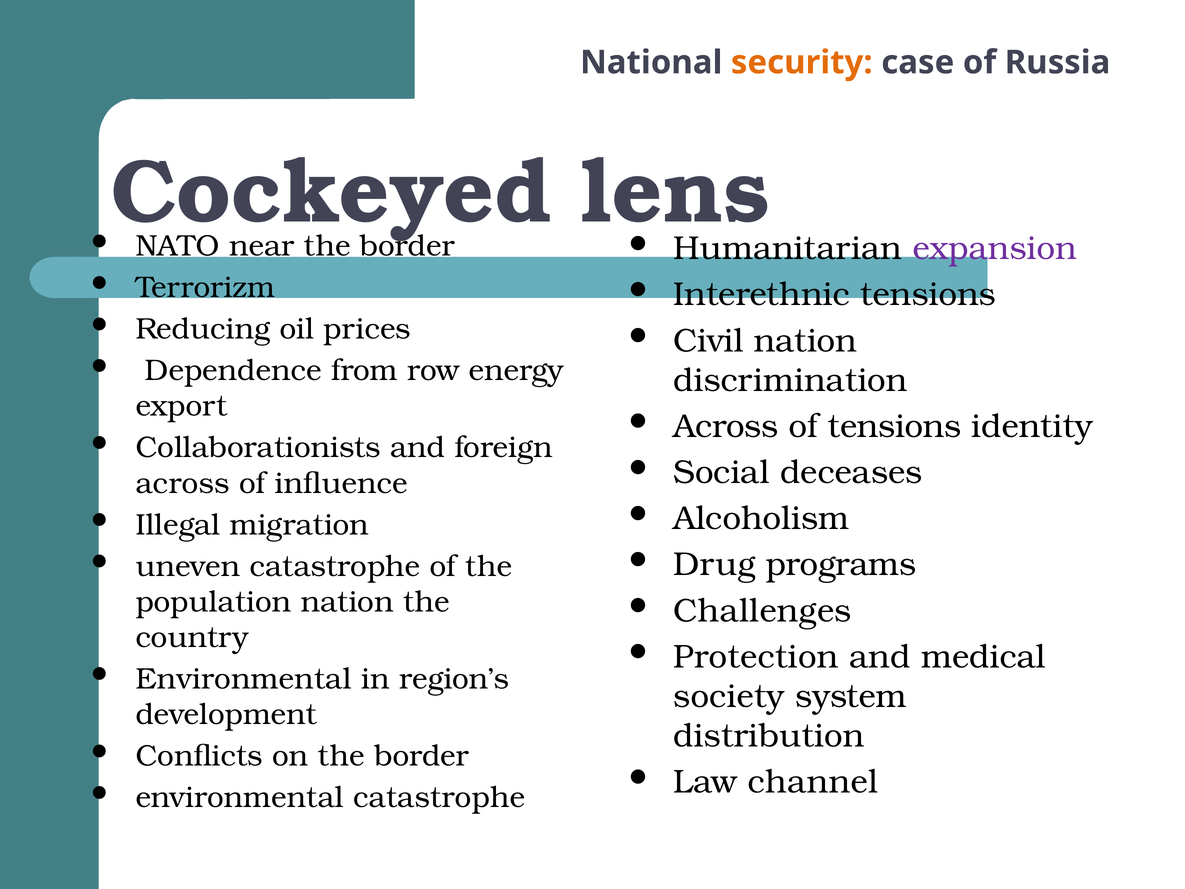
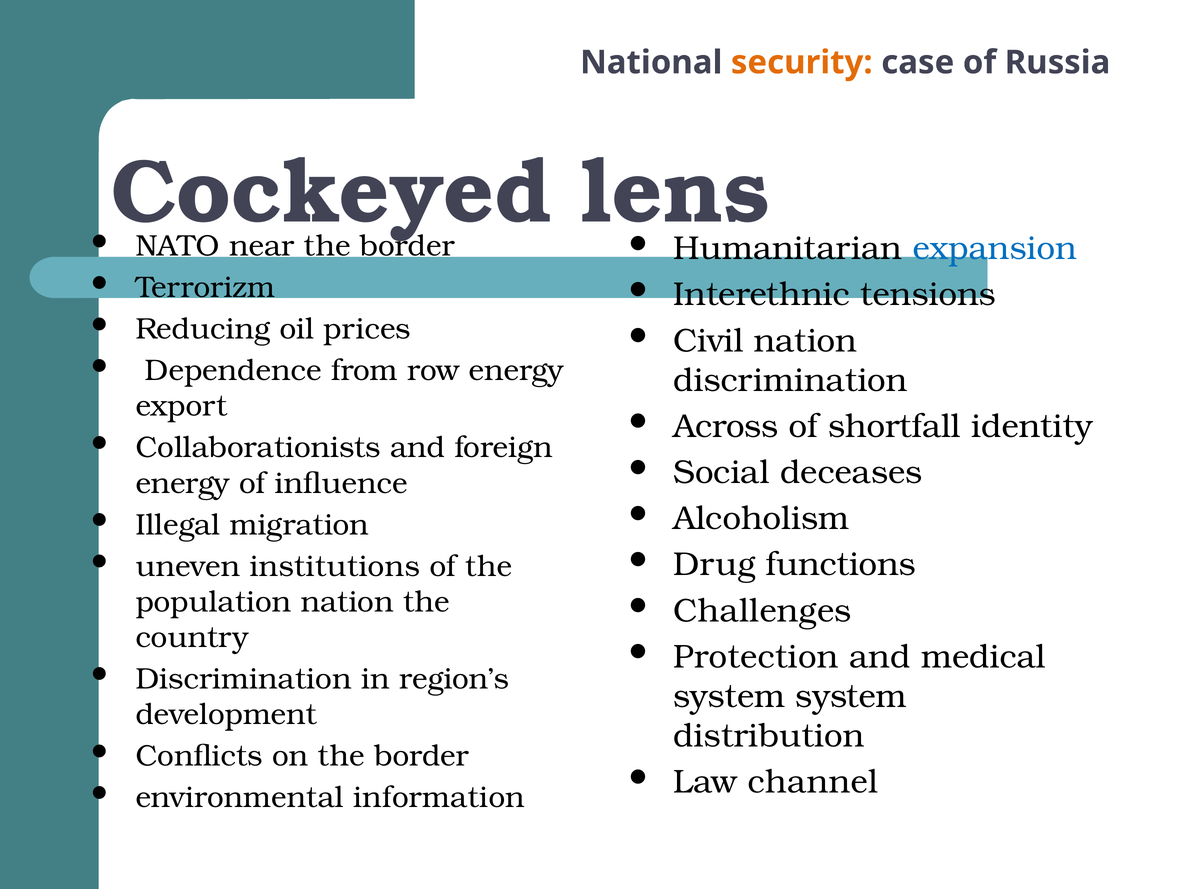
expansion colour: purple -> blue (995, 248)
of tensions: tensions -> shortfall (894, 426)
across: across -> energy (183, 483)
programs: programs -> functions (841, 564)
uneven catastrophe: catastrophe -> institutions (335, 566)
Environmental: Environmental -> Discrimination (244, 679)
society: society -> system (729, 696)
environmental catastrophe: catastrophe -> information (439, 797)
